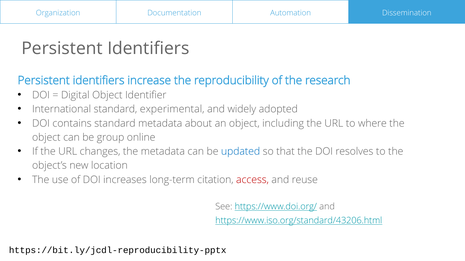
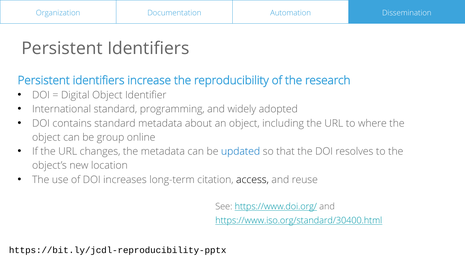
experimental: experimental -> programming (172, 109)
access colour: red -> black (252, 180)
https://www.iso.org/standard/43206.html: https://www.iso.org/standard/43206.html -> https://www.iso.org/standard/30400.html (299, 221)
